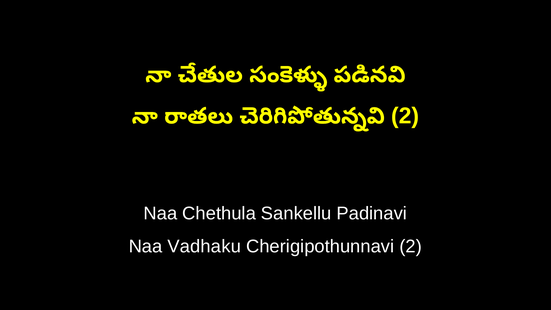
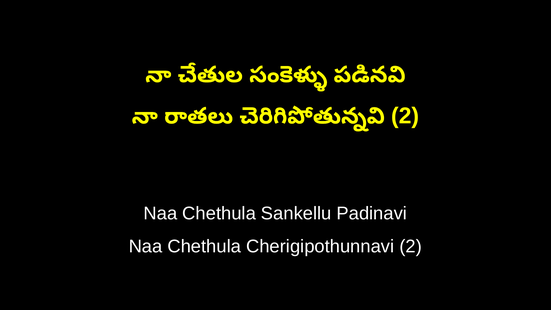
Vadhaku: Vadhaku -> Chethula (204, 246)
